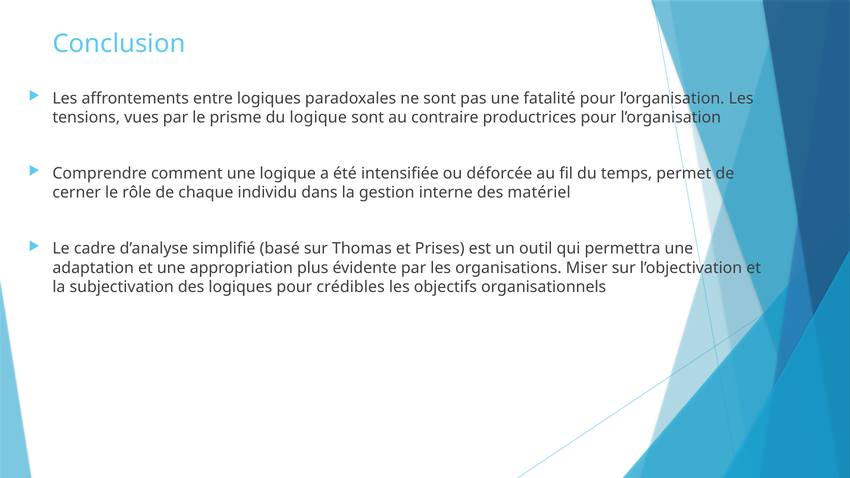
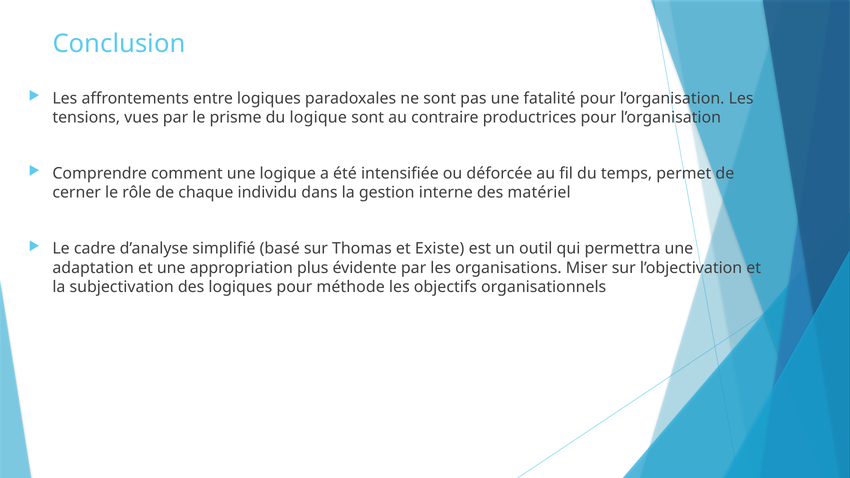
Prises: Prises -> Existe (440, 249)
crédibles: crédibles -> méthode (351, 287)
